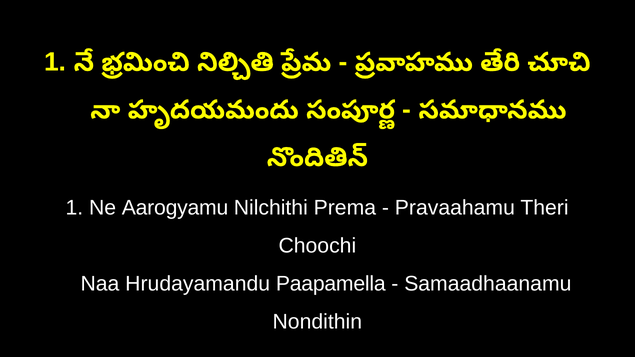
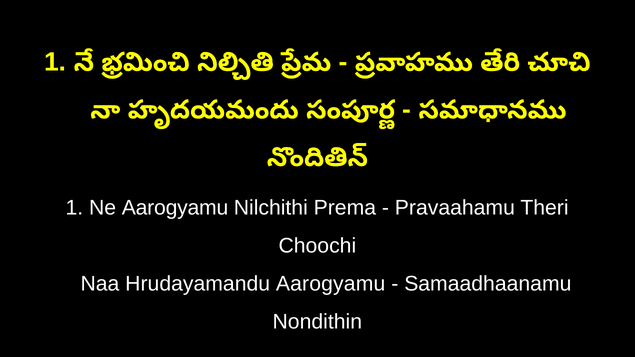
Hrudayamandu Paapamella: Paapamella -> Aarogyamu (331, 284)
